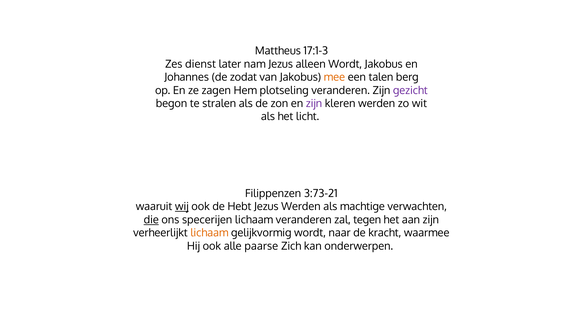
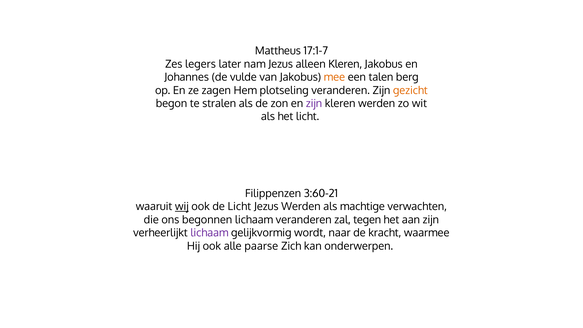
17:1-3: 17:1-3 -> 17:1-7 (316, 51)
dienst: dienst -> legers (201, 64)
alleen Wordt: Wordt -> Kleren (345, 64)
zodat: zodat -> vulde (243, 77)
gezicht colour: purple -> orange (410, 90)
3:73-21: 3:73-21 -> 3:60-21 (321, 194)
de Hebt: Hebt -> Licht (239, 207)
die underline: present -> none (151, 220)
specerijen: specerijen -> begonnen (207, 220)
lichaam colour: orange -> purple (209, 233)
